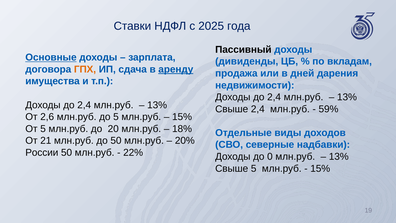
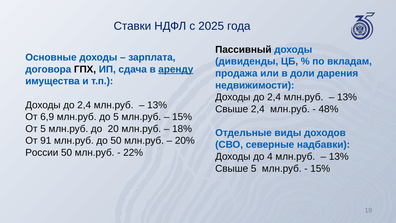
Основные underline: present -> none (51, 57)
ГПХ colour: orange -> black (85, 69)
дней: дней -> доли (302, 73)
59%: 59% -> 48% (329, 109)
2,6: 2,6 -> 6,9 (47, 117)
21: 21 -> 91 (46, 141)
0: 0 -> 4 (270, 156)
